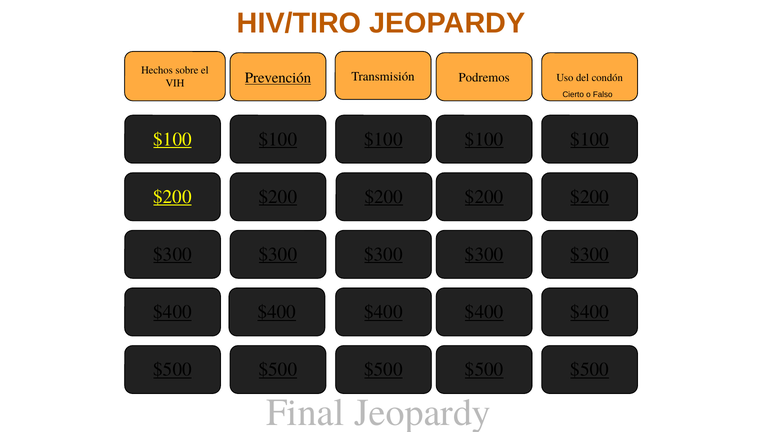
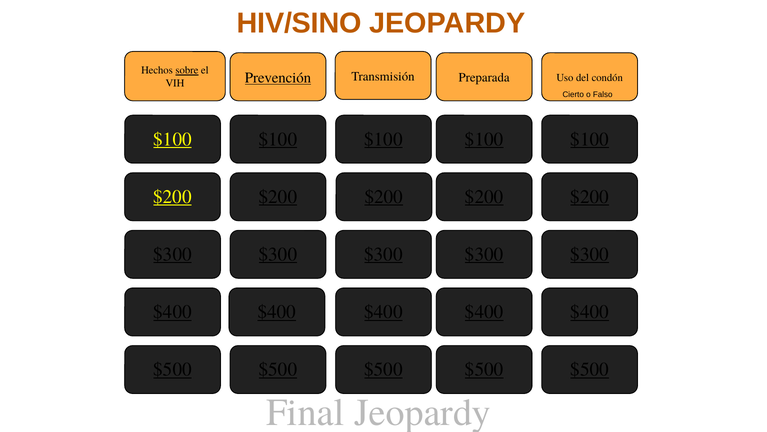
HIV/TIRO: HIV/TIRO -> HIV/SINO (299, 23)
sobre underline: none -> present (187, 70)
Podremos: Podremos -> Preparada (484, 78)
